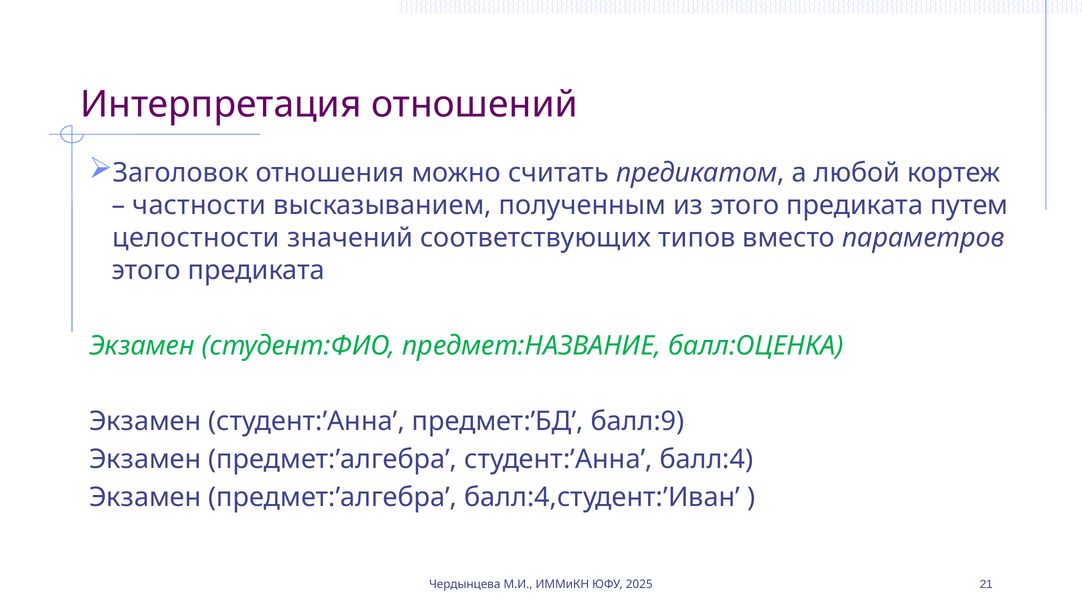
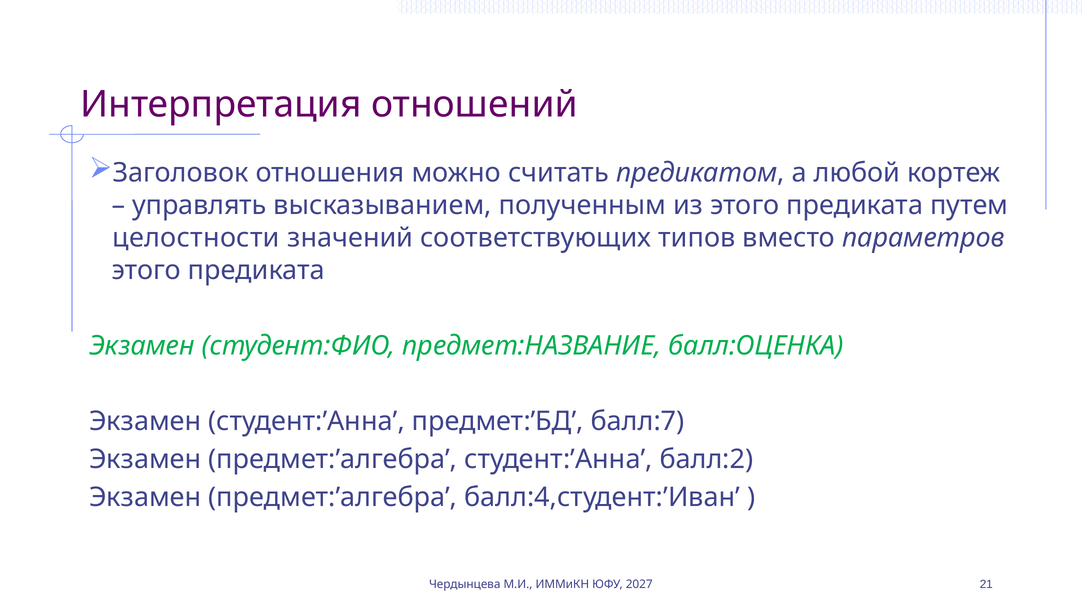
частности: частности -> управлять (199, 206)
балл:9: балл:9 -> балл:7 (638, 422)
балл:4: балл:4 -> балл:2 (706, 460)
2025: 2025 -> 2027 (639, 585)
